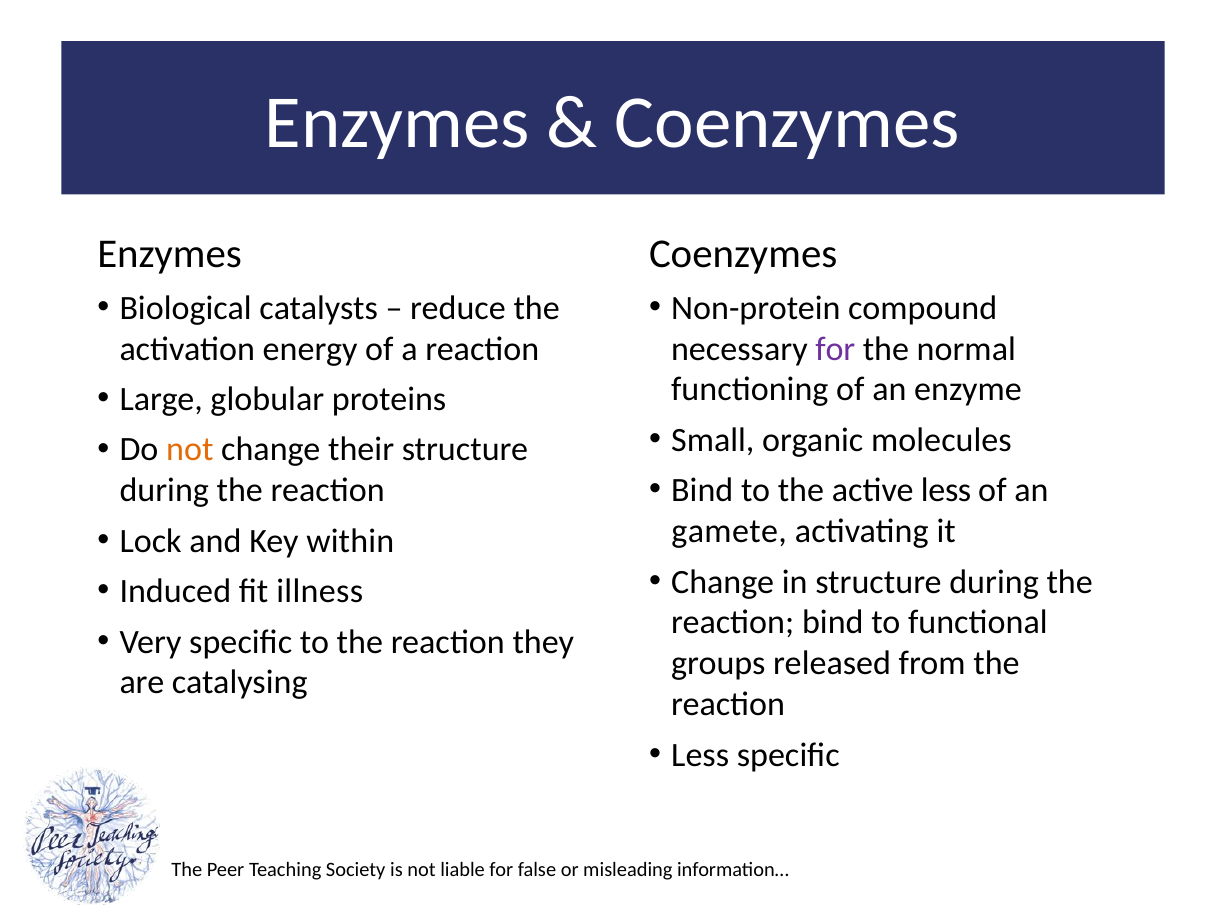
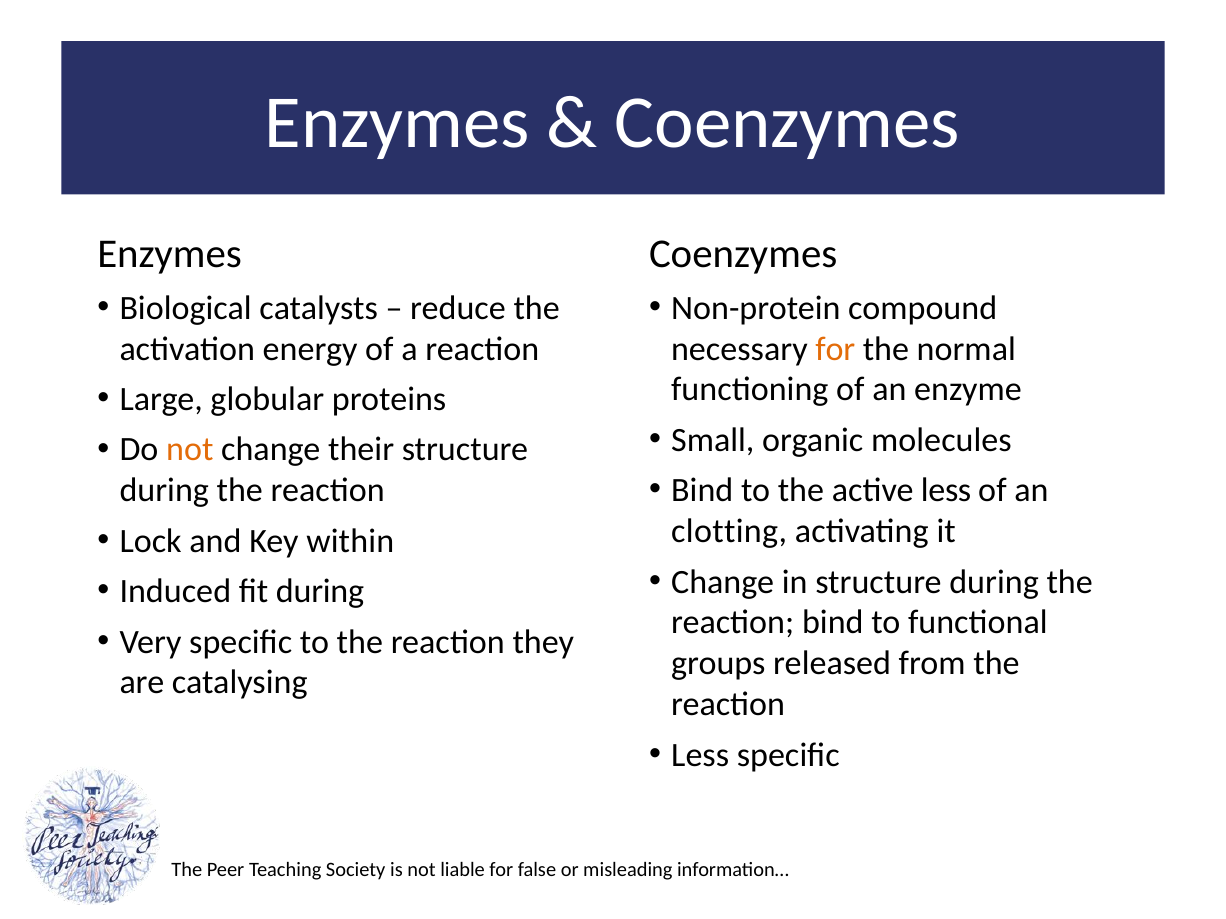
for colour: purple -> orange (835, 349)
gamete: gamete -> clotting (729, 532)
fit illness: illness -> during (320, 592)
